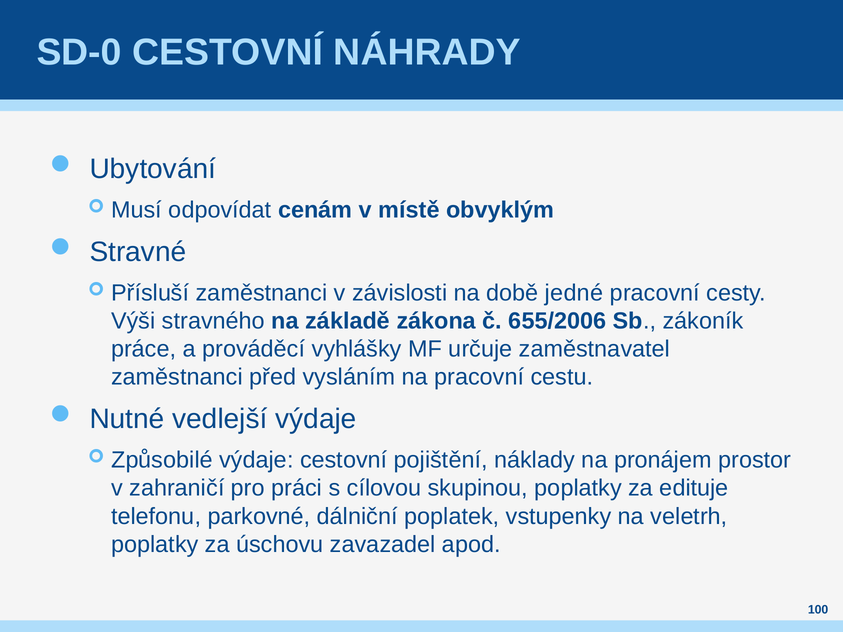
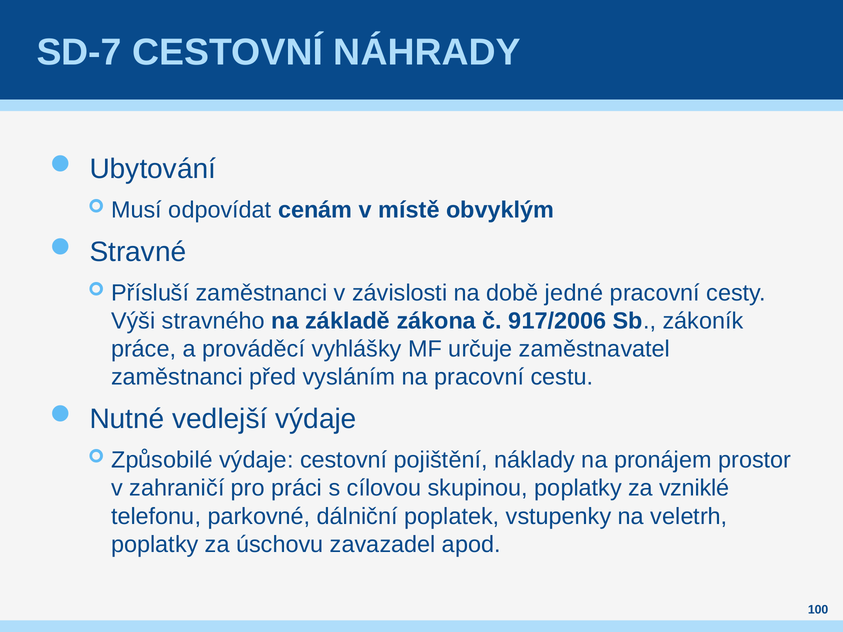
SD-0: SD-0 -> SD-7 (79, 52)
655/2006: 655/2006 -> 917/2006 (557, 321)
edituje: edituje -> vzniklé (694, 488)
